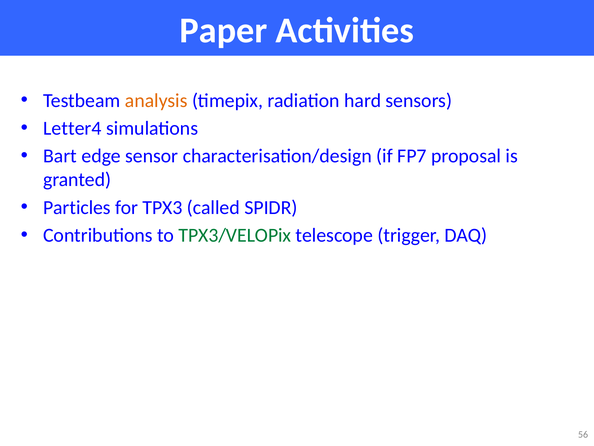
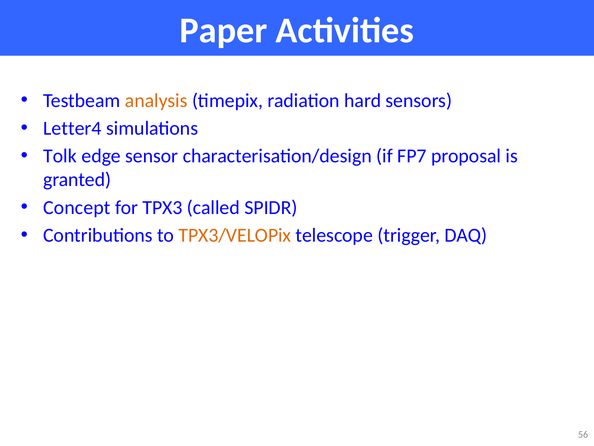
Bart: Bart -> Tolk (60, 156)
Particles: Particles -> Concept (77, 207)
TPX3/VELOPix colour: green -> orange (235, 235)
